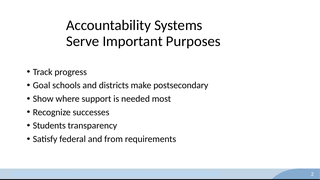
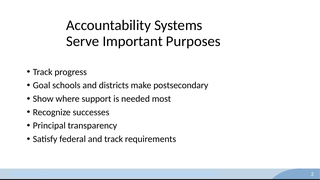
Students: Students -> Principal (49, 126)
and from: from -> track (114, 139)
